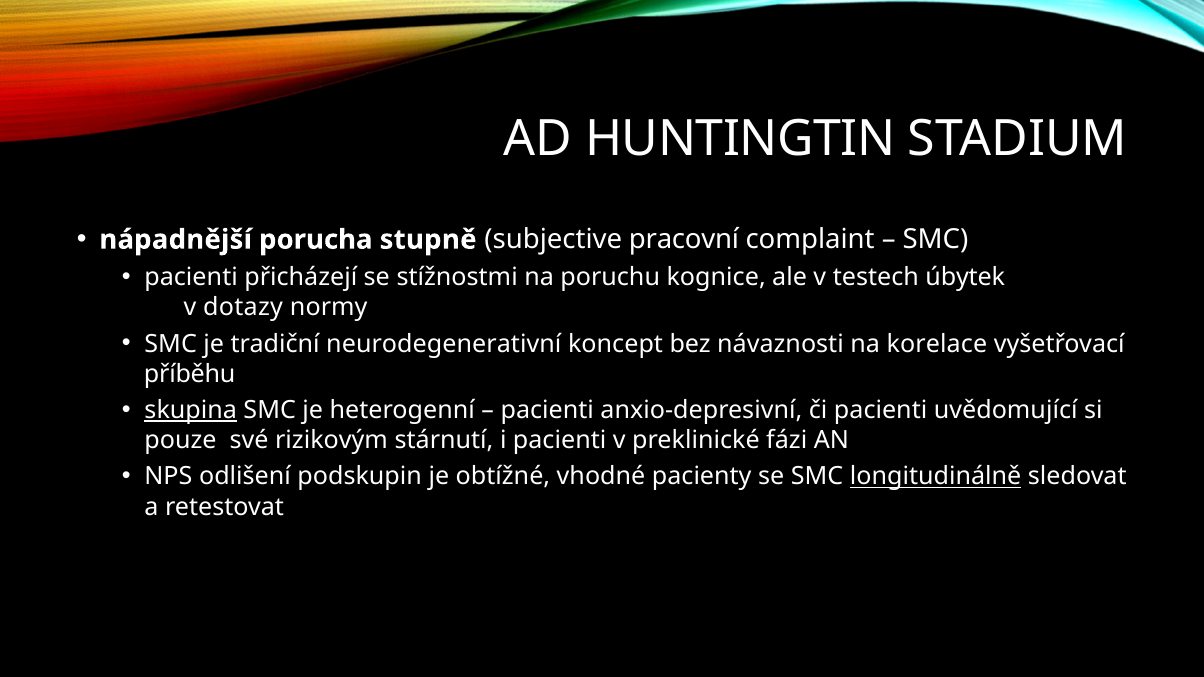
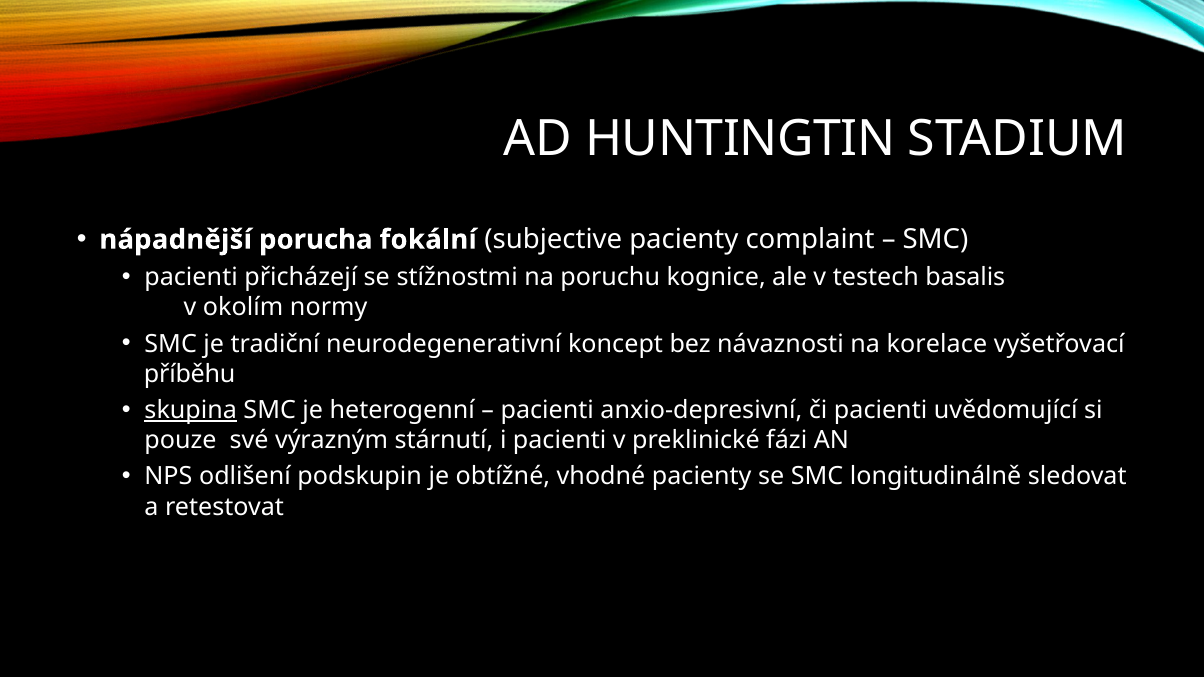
stupně: stupně -> fokální (428, 240)
subjective pracovní: pracovní -> pacienty (684, 240)
úbytek: úbytek -> basalis (965, 277)
dotazy: dotazy -> okolím (243, 308)
rizikovým: rizikovým -> výrazným (332, 440)
longitudinálně underline: present -> none (936, 477)
